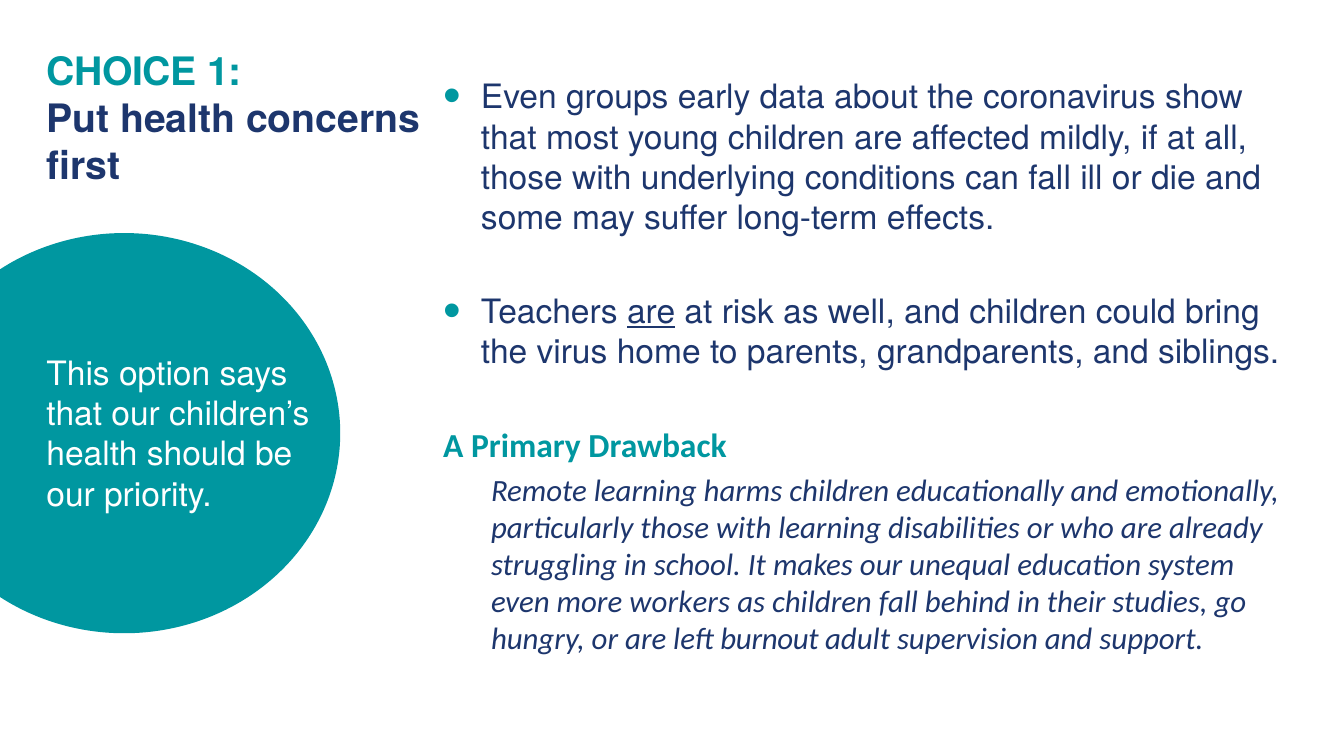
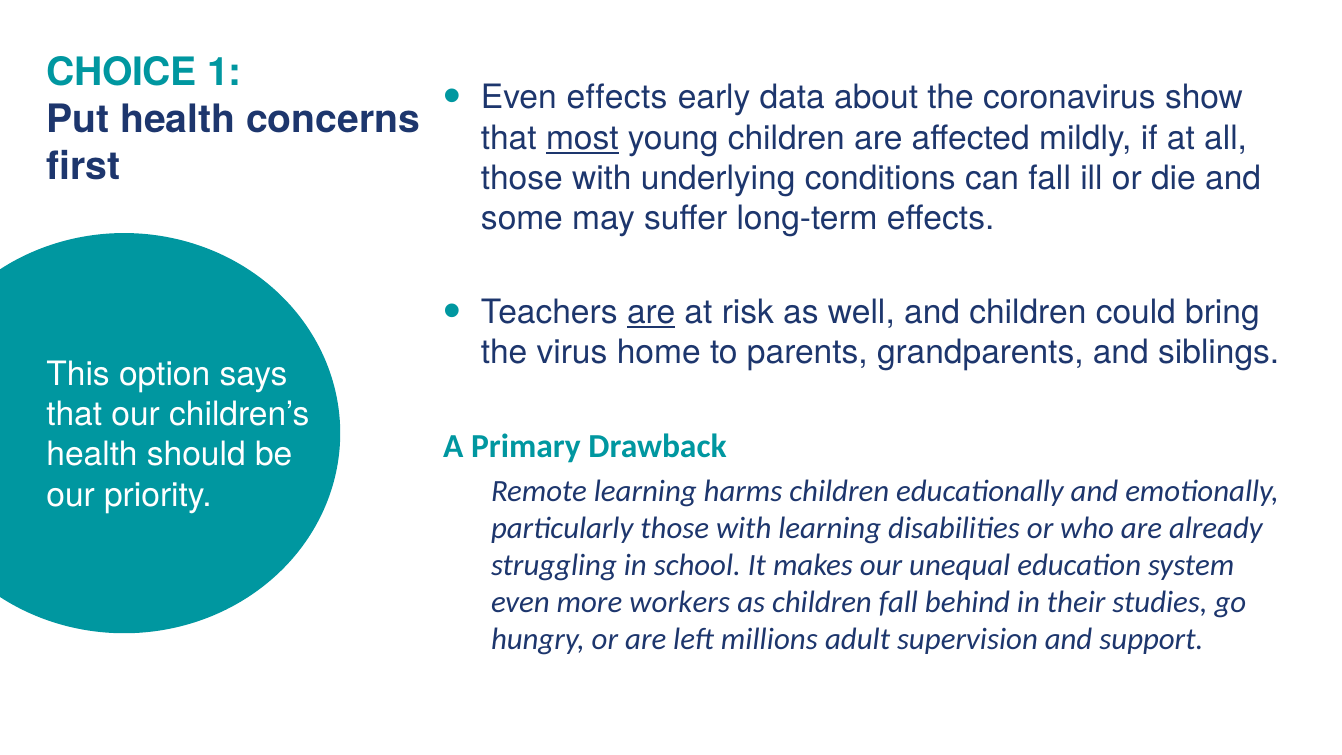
Even groups: groups -> effects (617, 98)
most underline: none -> present (582, 138)
burnout: burnout -> millions (769, 640)
